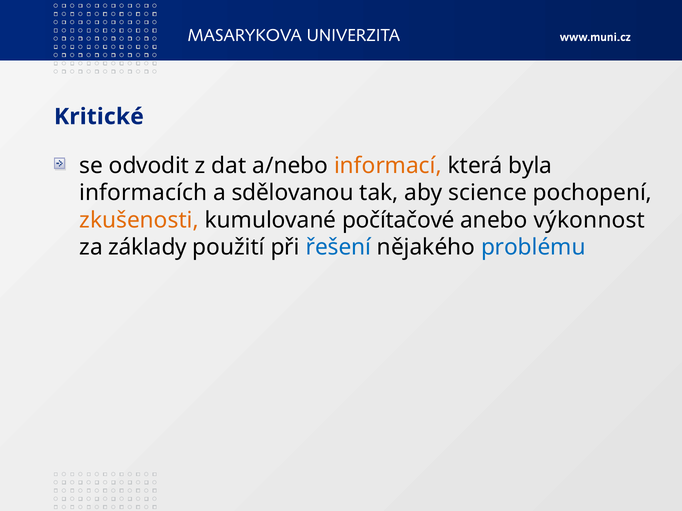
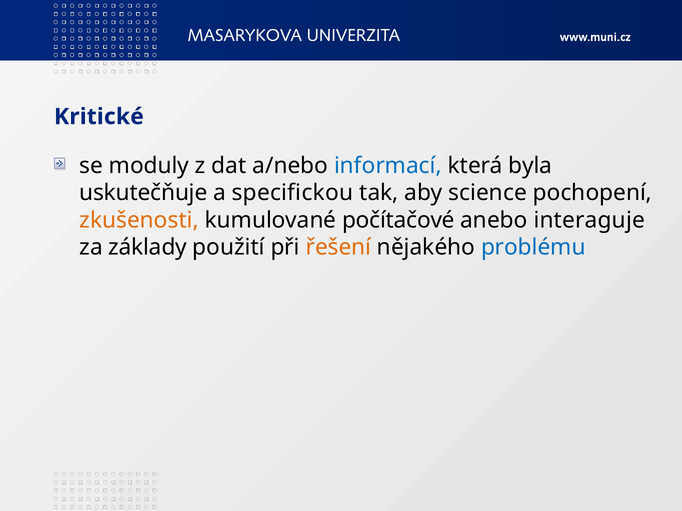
odvodit: odvodit -> moduly (149, 166)
informací colour: orange -> blue (388, 166)
informacích: informacích -> uskutečňuje (143, 193)
sdělovanou: sdělovanou -> specifickou (292, 193)
výkonnost: výkonnost -> interaguje (589, 220)
řešení colour: blue -> orange (338, 248)
